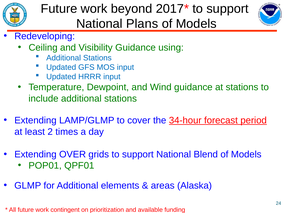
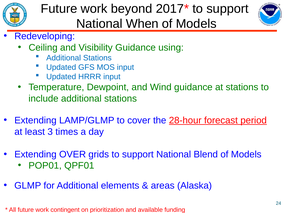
Plans: Plans -> When (142, 24)
34-hour: 34-hour -> 28-hour (185, 120)
2: 2 -> 3 (50, 132)
